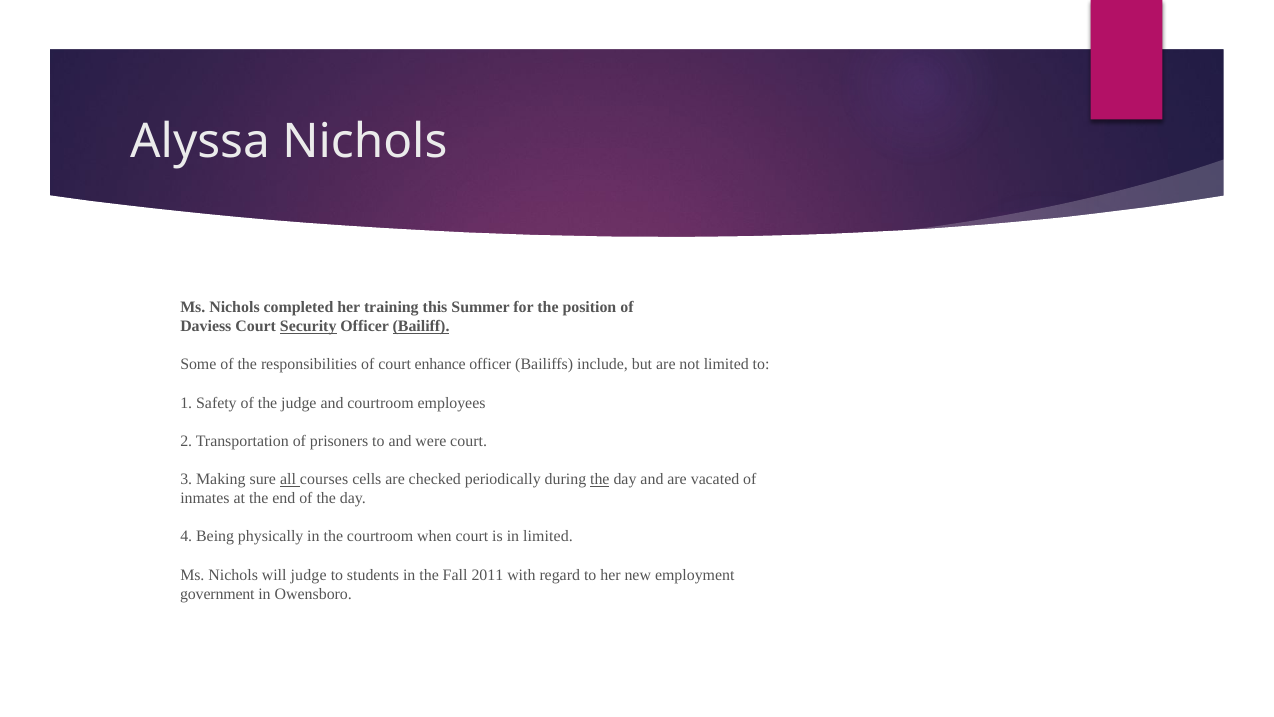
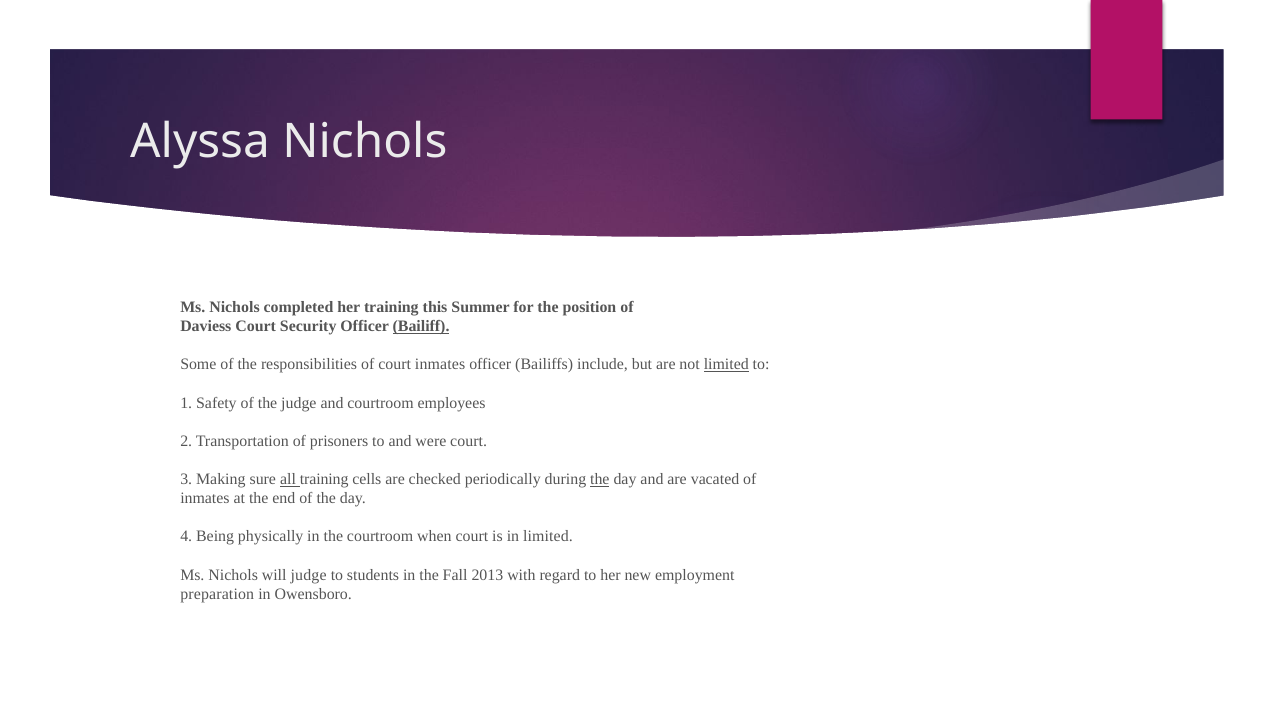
Security underline: present -> none (308, 326)
court enhance: enhance -> inmates (440, 364)
limited underline: none -> present (726, 364)
all courses: courses -> training (324, 479)
2011: 2011 -> 2013 (487, 575)
government: government -> preparation (217, 594)
